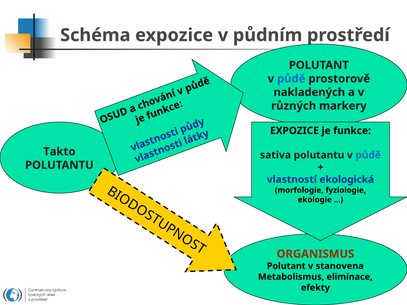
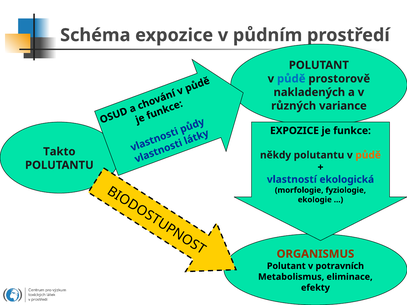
markery: markery -> variance (343, 106)
sativa: sativa -> někdy (276, 155)
půdě colour: blue -> orange (368, 155)
stanovena: stanovena -> potravních (340, 266)
